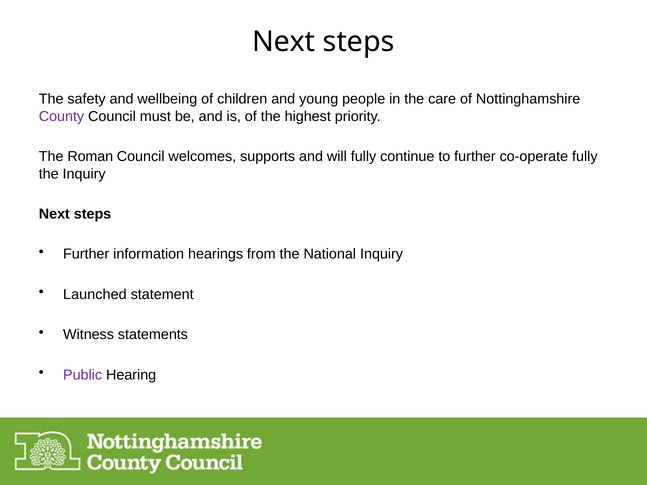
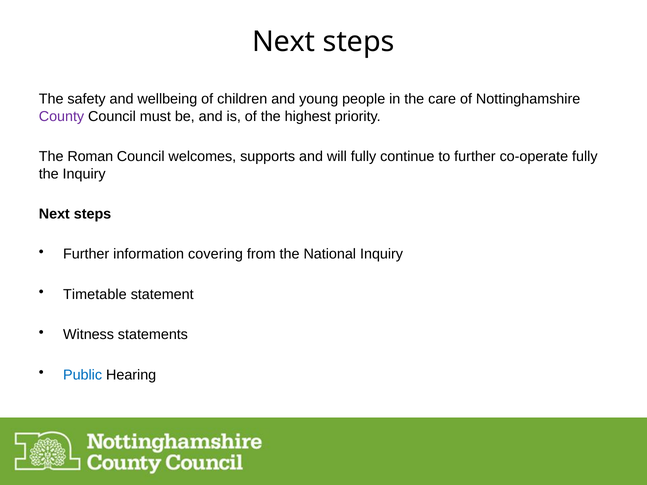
hearings: hearings -> covering (216, 254)
Launched: Launched -> Timetable (95, 295)
Public colour: purple -> blue (83, 375)
